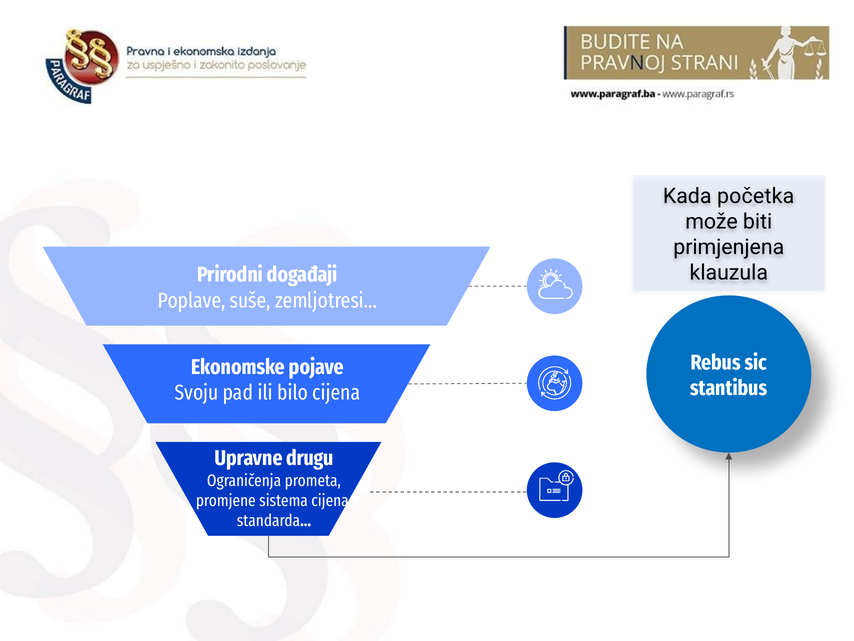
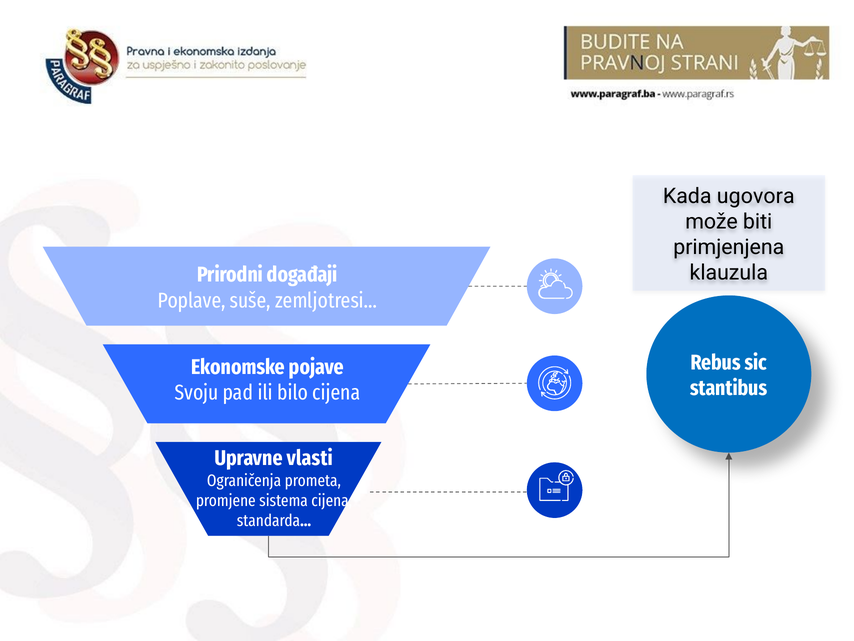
početka: početka -> ugovora (756, 196)
drugu: drugu -> vlasti (310, 458)
